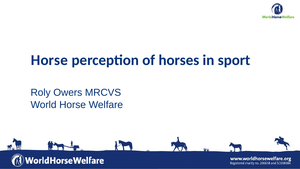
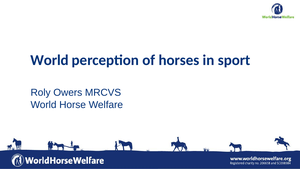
Horse: Horse -> World (50, 60)
